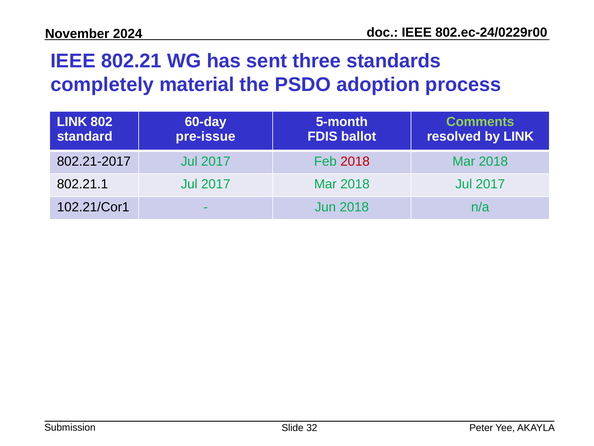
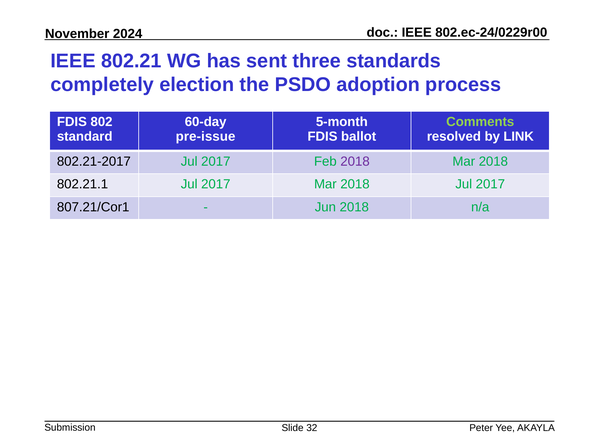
material: material -> election (197, 85)
LINK: LINK -> FDIS (72, 122)
2018 colour: red -> purple (355, 161)
102.21/Cor1: 102.21/Cor1 -> 807.21/Cor1 (93, 207)
